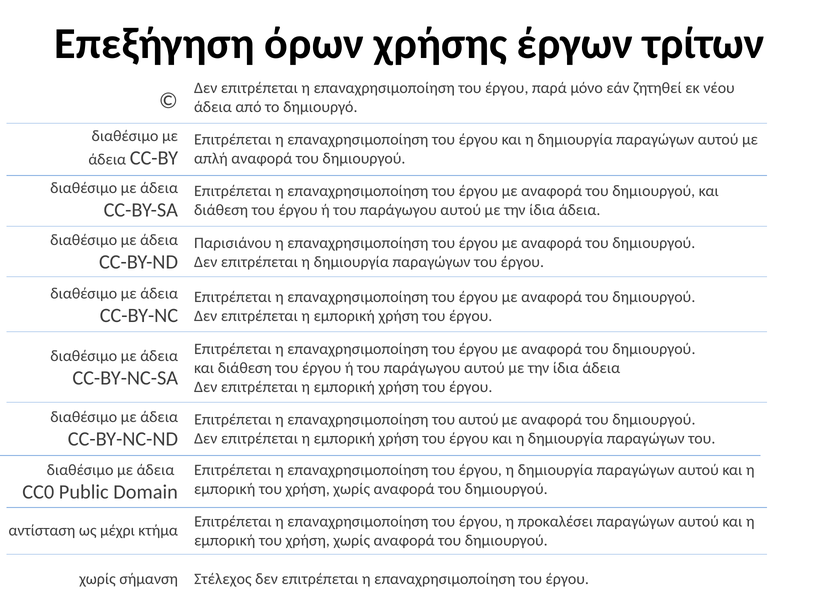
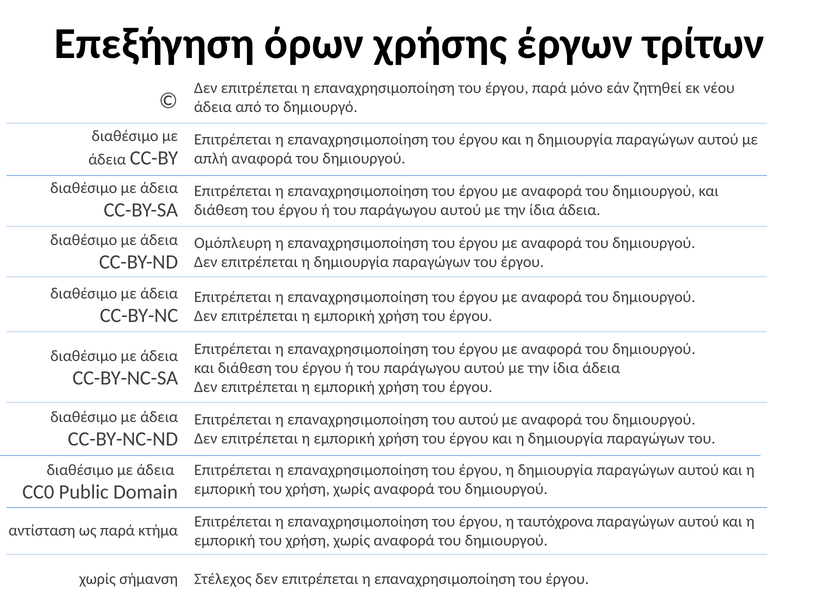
Παρισιάνου: Παρισιάνου -> Ομόπλευρη (233, 243)
προκαλέσει: προκαλέσει -> ταυτόχρονα (555, 522)
ως μέχρι: μέχρι -> παρά (117, 531)
